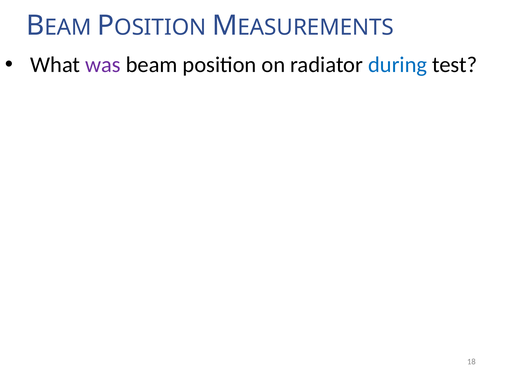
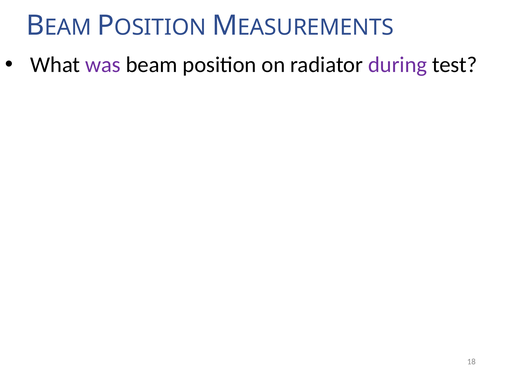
during colour: blue -> purple (398, 65)
